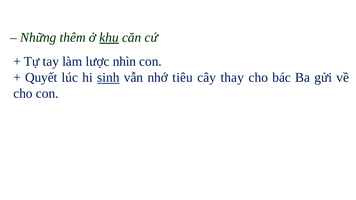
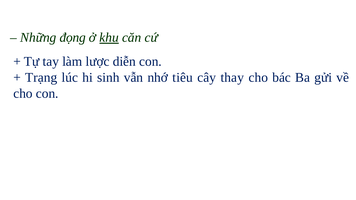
thêm: thêm -> đọng (73, 38)
nhìn: nhìn -> diễn (124, 62)
Quyết: Quyết -> Trạng (41, 78)
sinh underline: present -> none (108, 78)
